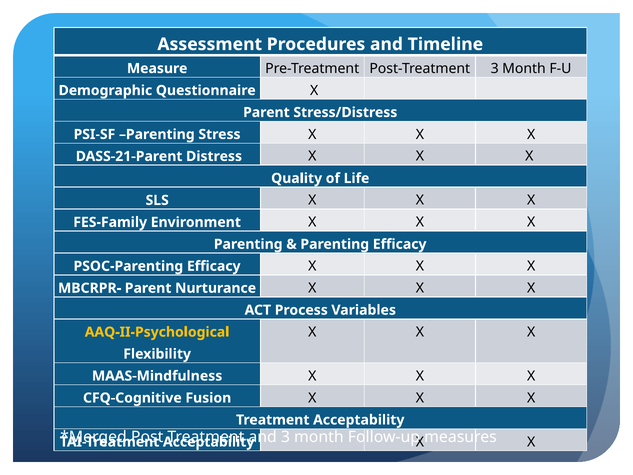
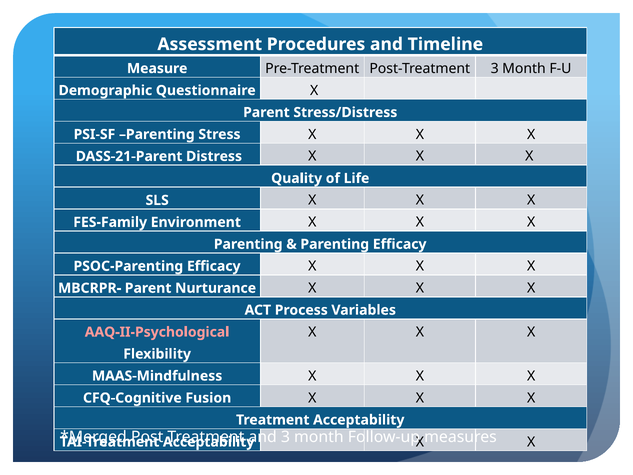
AAQ-II-Psychological colour: yellow -> pink (157, 332)
